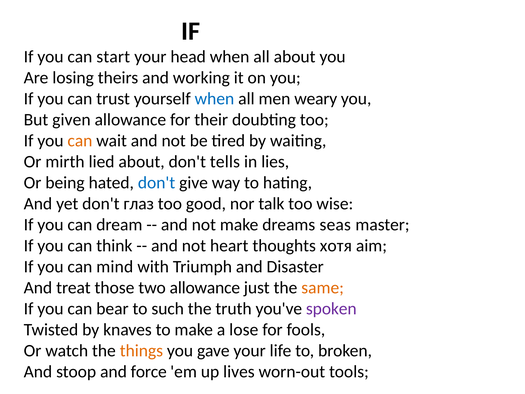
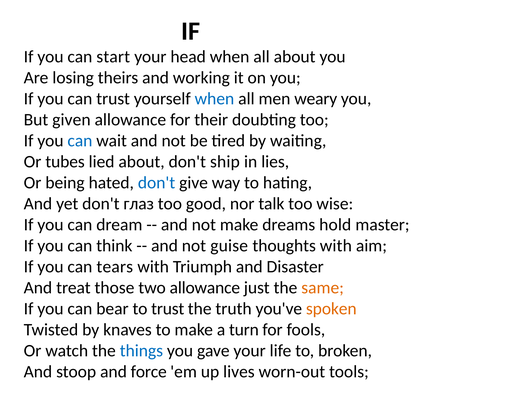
can colour: orange -> blue (80, 141)
mirth: mirth -> tubes (65, 162)
tells: tells -> ship (225, 162)
seas: seas -> hold (335, 225)
heart: heart -> guise (229, 246)
thoughts хотя: хотя -> with (336, 246)
mind: mind -> tears (115, 267)
to such: such -> trust (168, 309)
spoken colour: purple -> orange (331, 309)
lose: lose -> turn (244, 330)
things colour: orange -> blue (141, 351)
